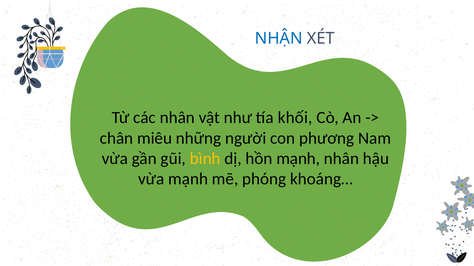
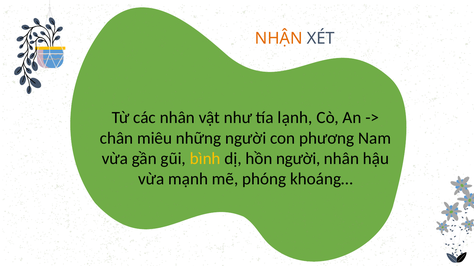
NHẬN colour: blue -> orange (279, 38)
khối: khối -> lạnh (295, 118)
hồn mạnh: mạnh -> người (298, 159)
